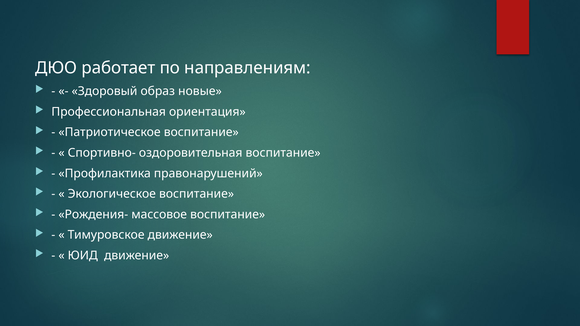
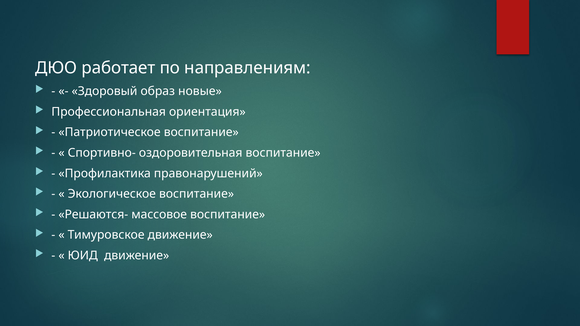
Рождения-: Рождения- -> Решаются- (93, 215)
